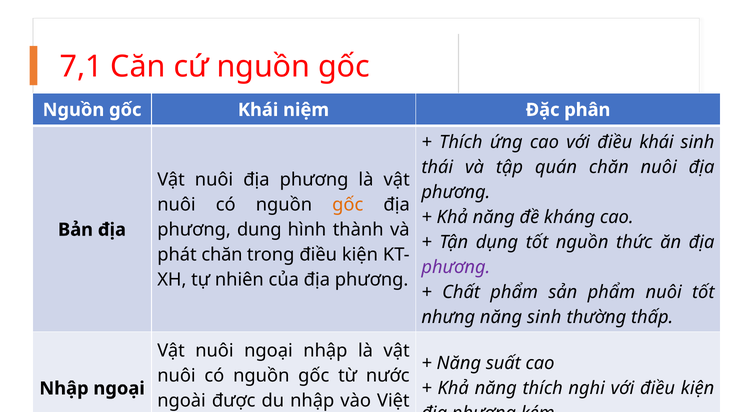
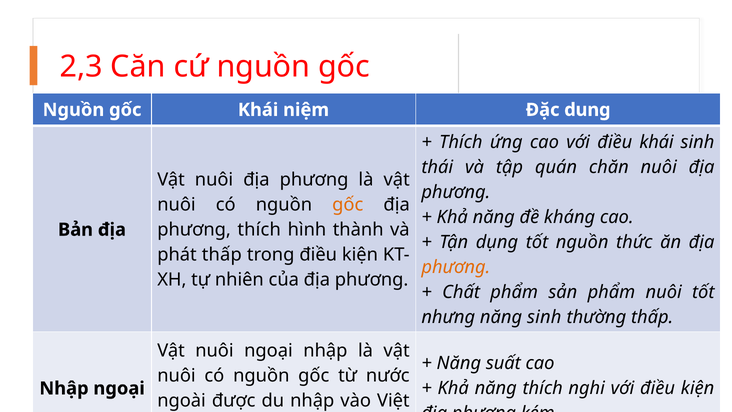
7,1: 7,1 -> 2,3 (81, 67)
phân: phân -> dung (587, 110)
phương dung: dung -> thích (259, 230)
phát chăn: chăn -> thấp (222, 255)
phương colour: purple -> orange (456, 267)
